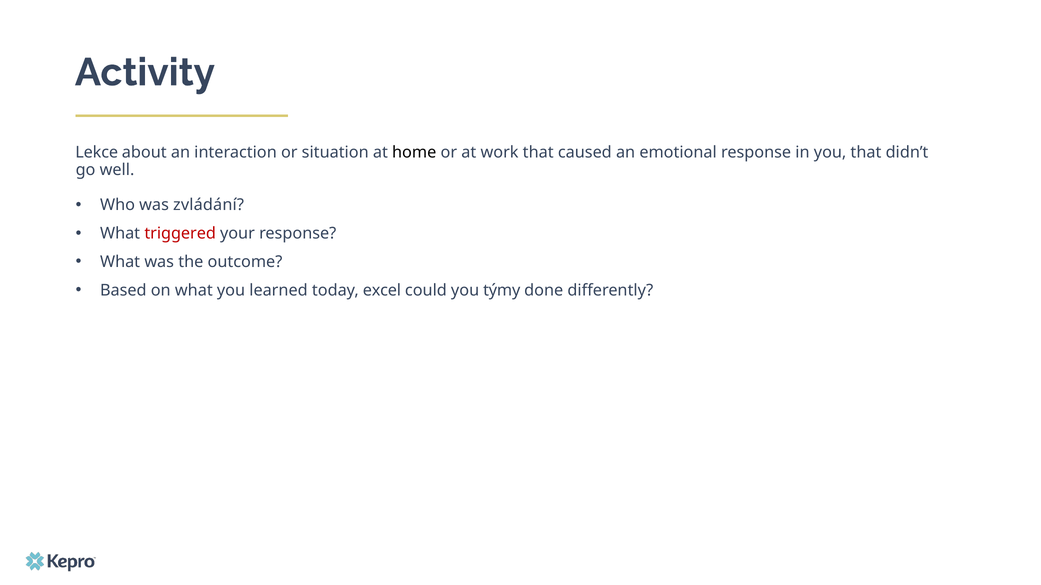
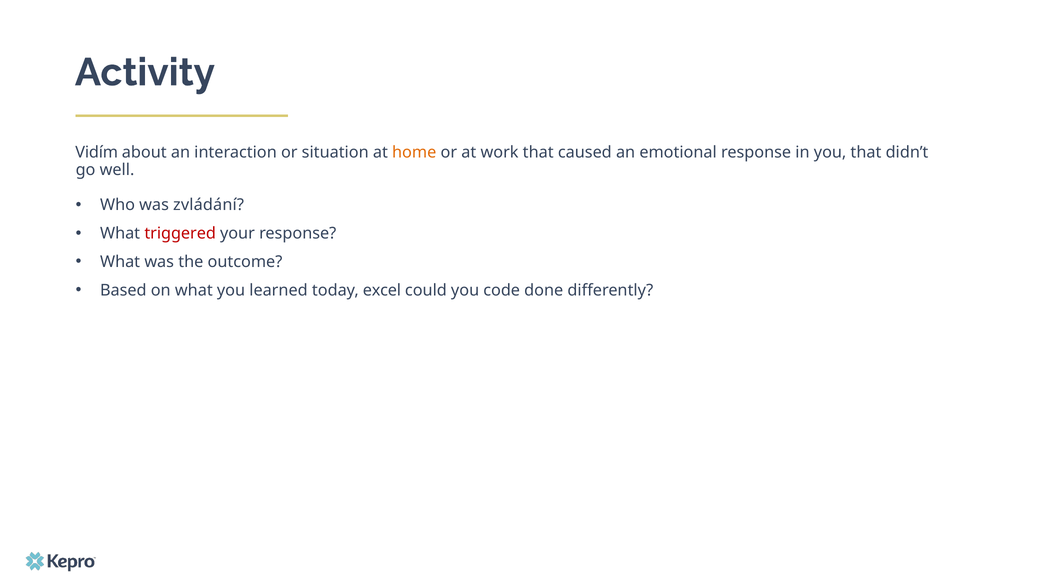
Lekce: Lekce -> Vidím (97, 153)
home colour: black -> orange (414, 153)
týmy: týmy -> code (502, 290)
